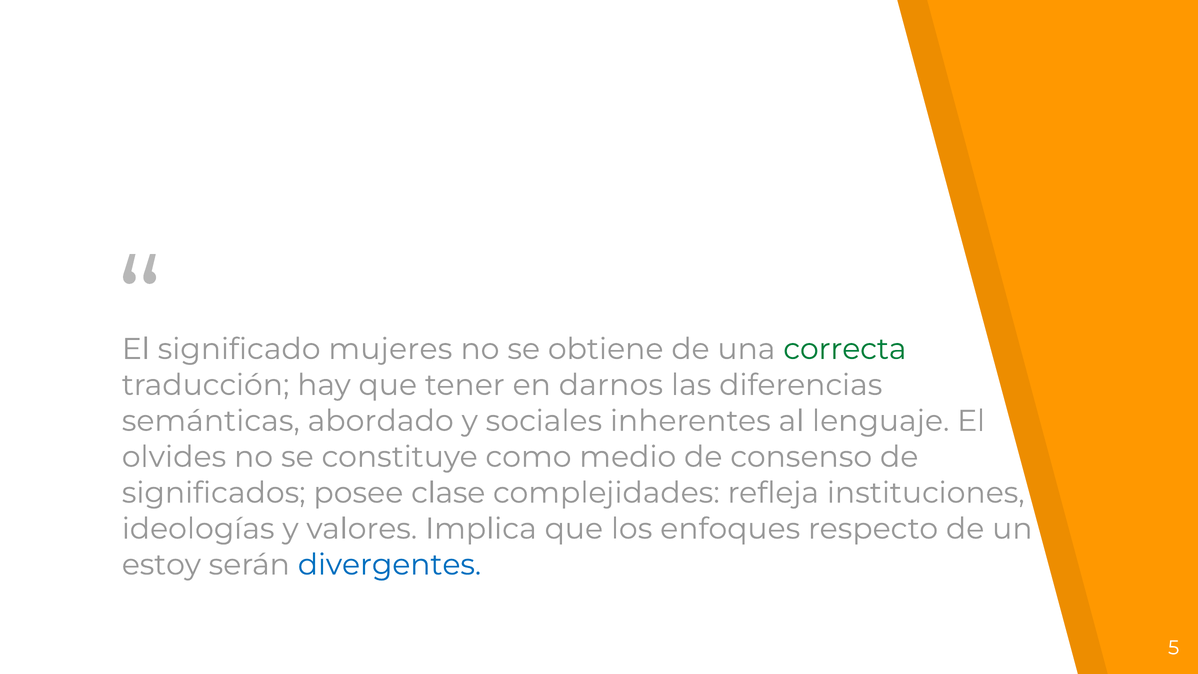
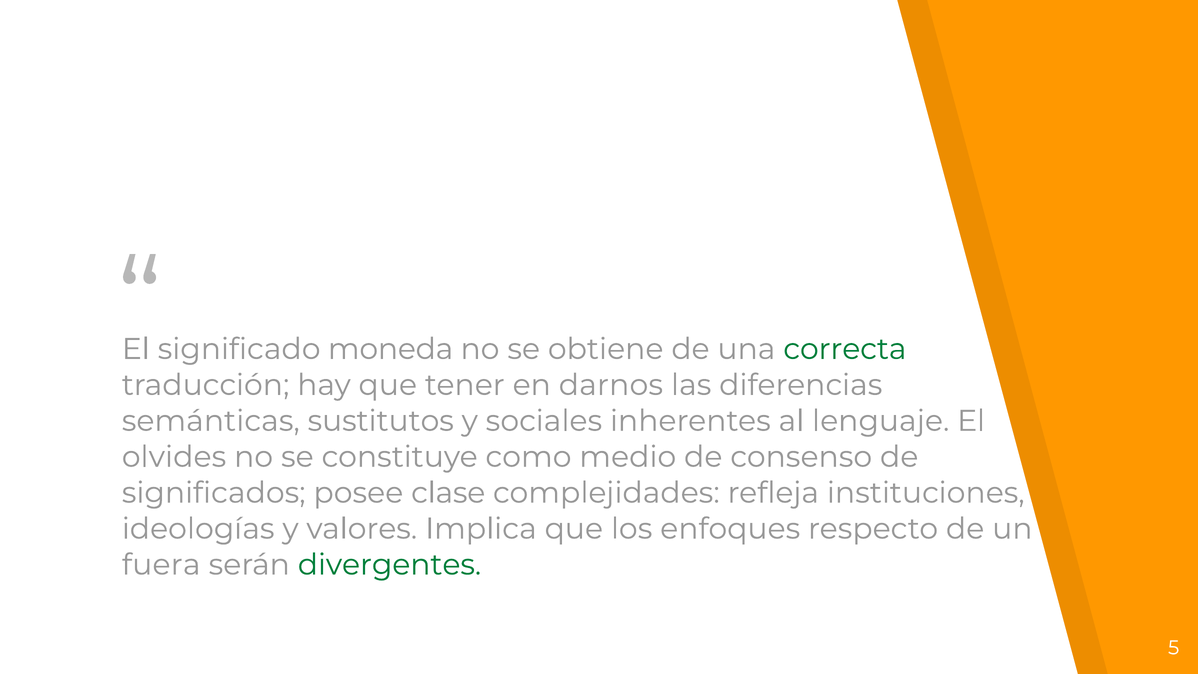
mujeres: mujeres -> moneda (391, 349)
abordado: abordado -> sustitutos (381, 421)
estoy: estoy -> fuera (161, 565)
divergentes colour: blue -> green (389, 565)
